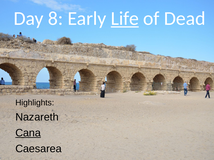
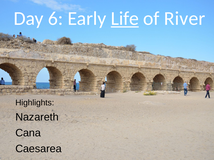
8: 8 -> 6 (56, 18)
Dead: Dead -> River (185, 18)
Cana underline: present -> none (28, 133)
